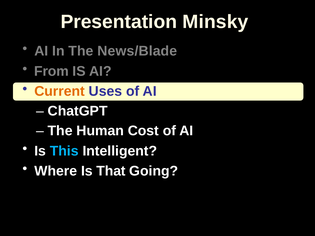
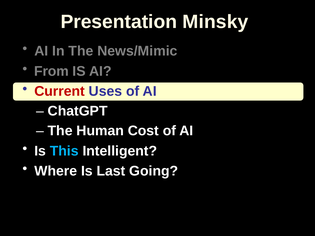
News/Blade: News/Blade -> News/Mimic (137, 51)
Current colour: orange -> red (60, 91)
That: That -> Last (111, 171)
